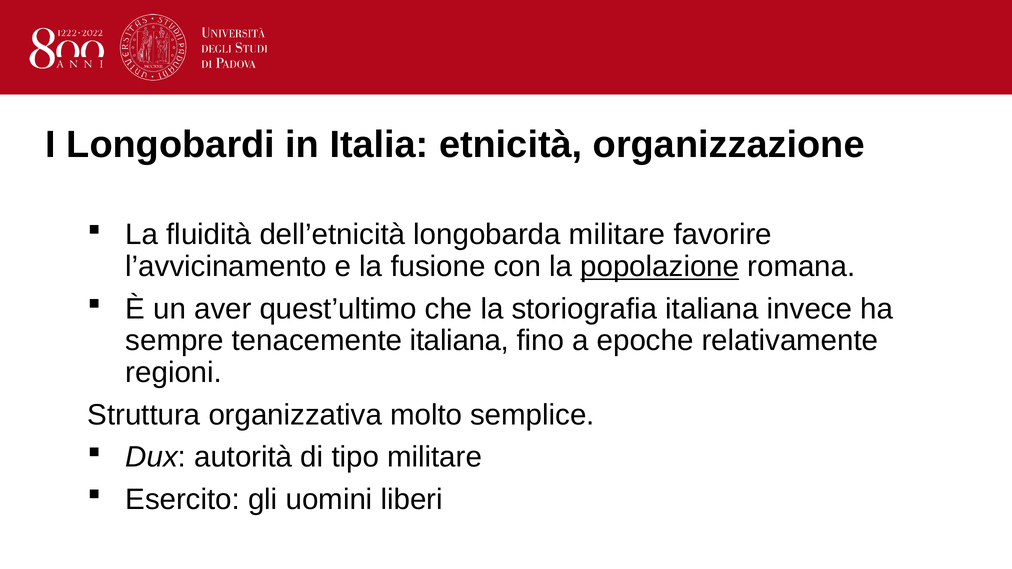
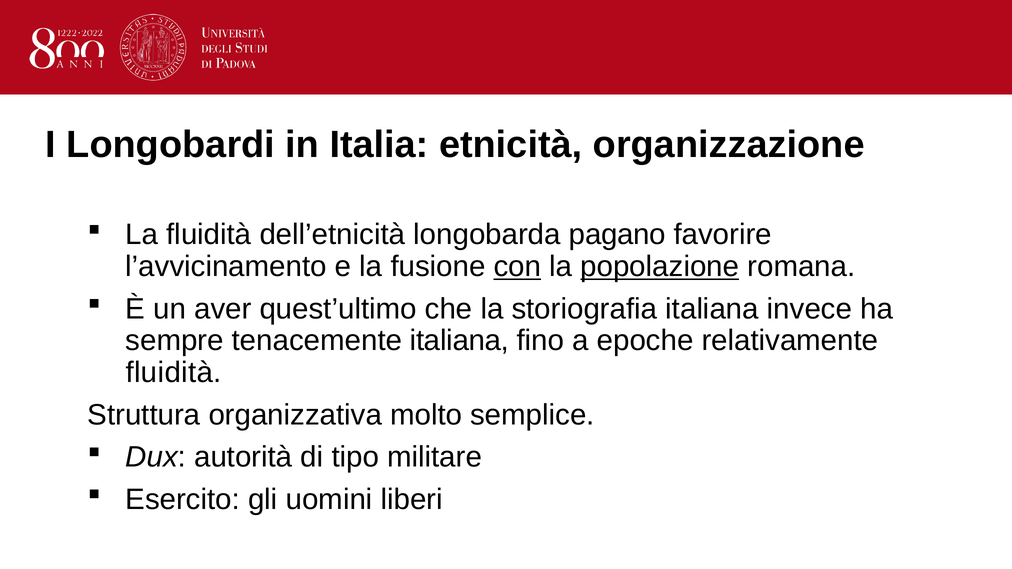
longobarda militare: militare -> pagano (617, 235)
con underline: none -> present (517, 267)
regioni: regioni -> fluidità (174, 373)
